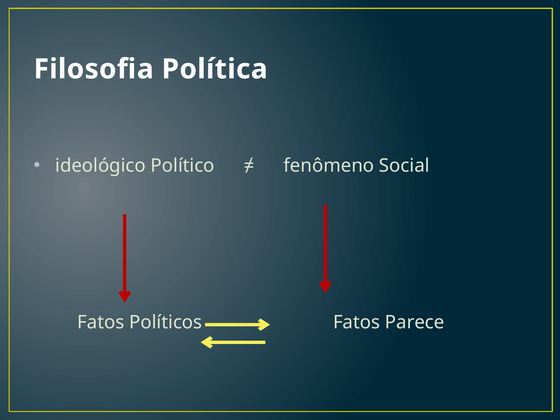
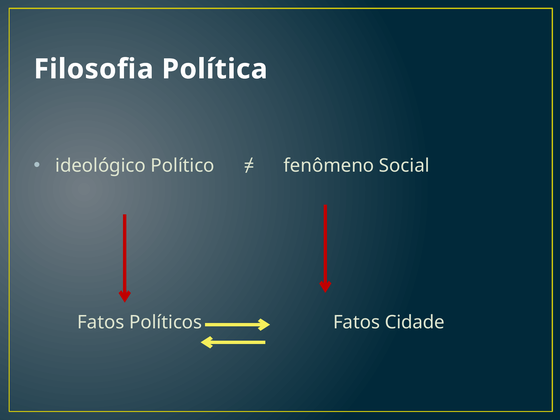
Parece: Parece -> Cidade (415, 322)
